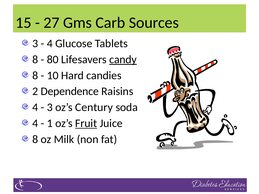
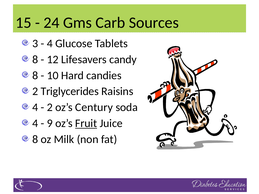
27: 27 -> 24 (52, 23)
80: 80 -> 12 (53, 60)
candy underline: present -> none (123, 60)
Dependence: Dependence -> Triglycerides (70, 92)
3: 3 -> 2 (50, 107)
1: 1 -> 9 (50, 123)
